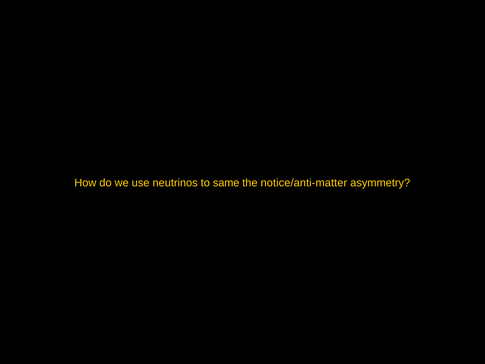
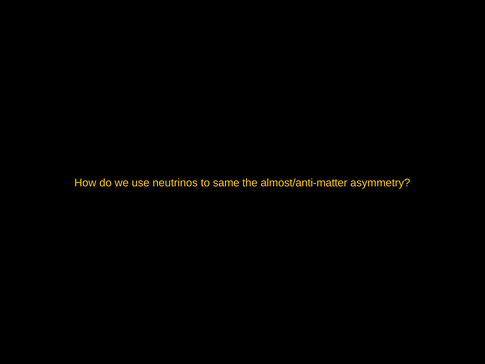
notice/anti-matter: notice/anti-matter -> almost/anti-matter (304, 183)
